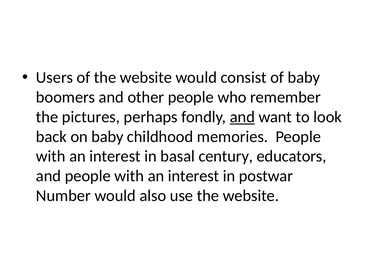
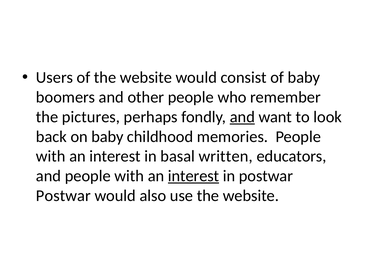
century: century -> written (226, 156)
interest underline: none -> present (194, 176)
Number: Number -> Postwar (63, 196)
